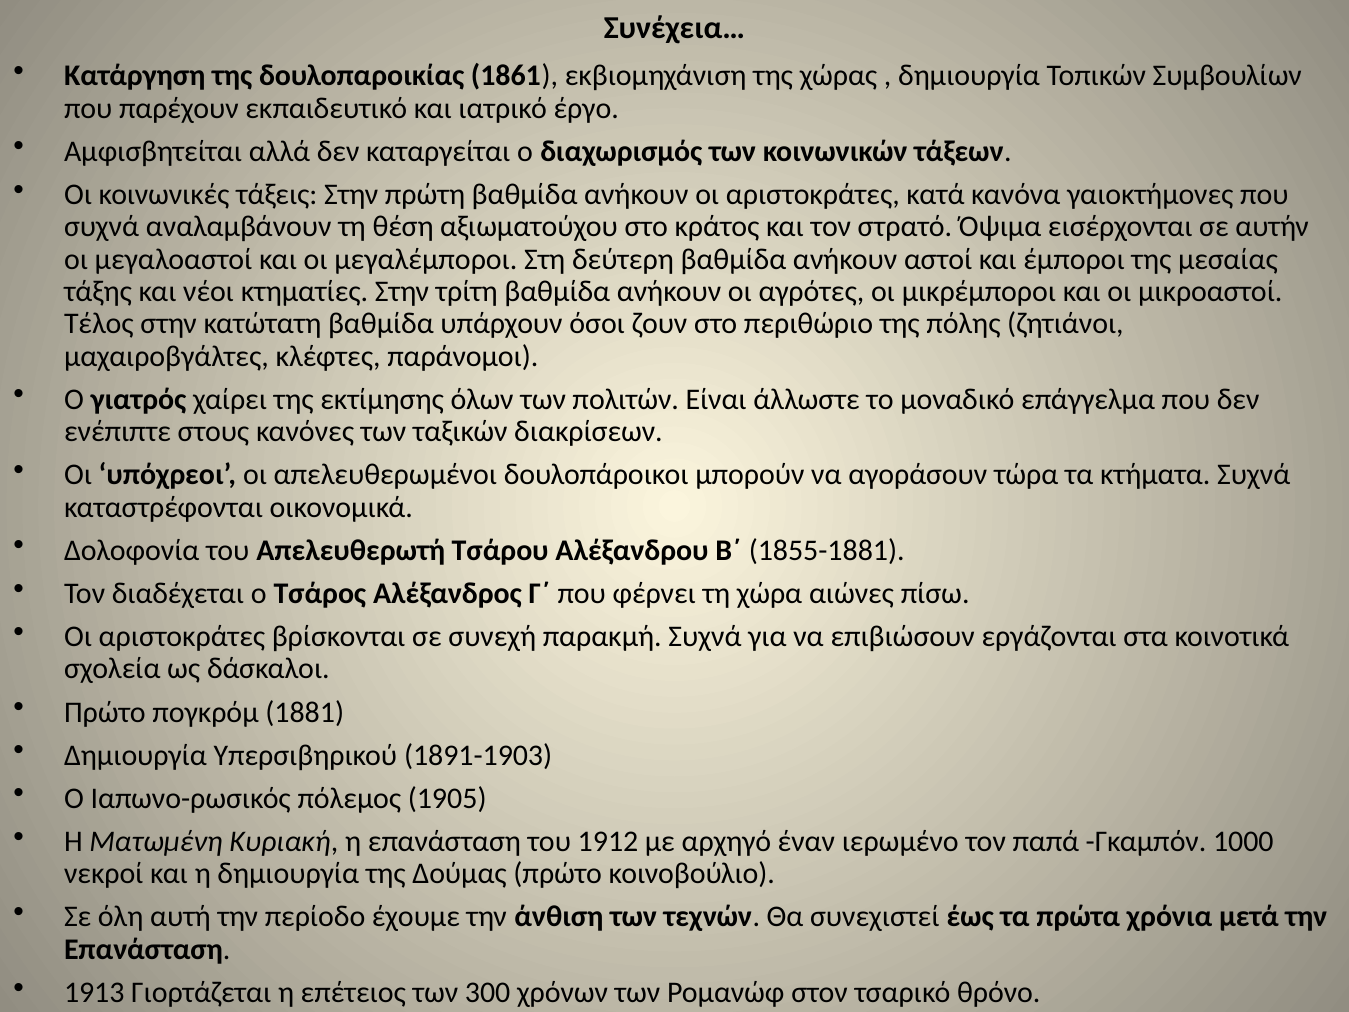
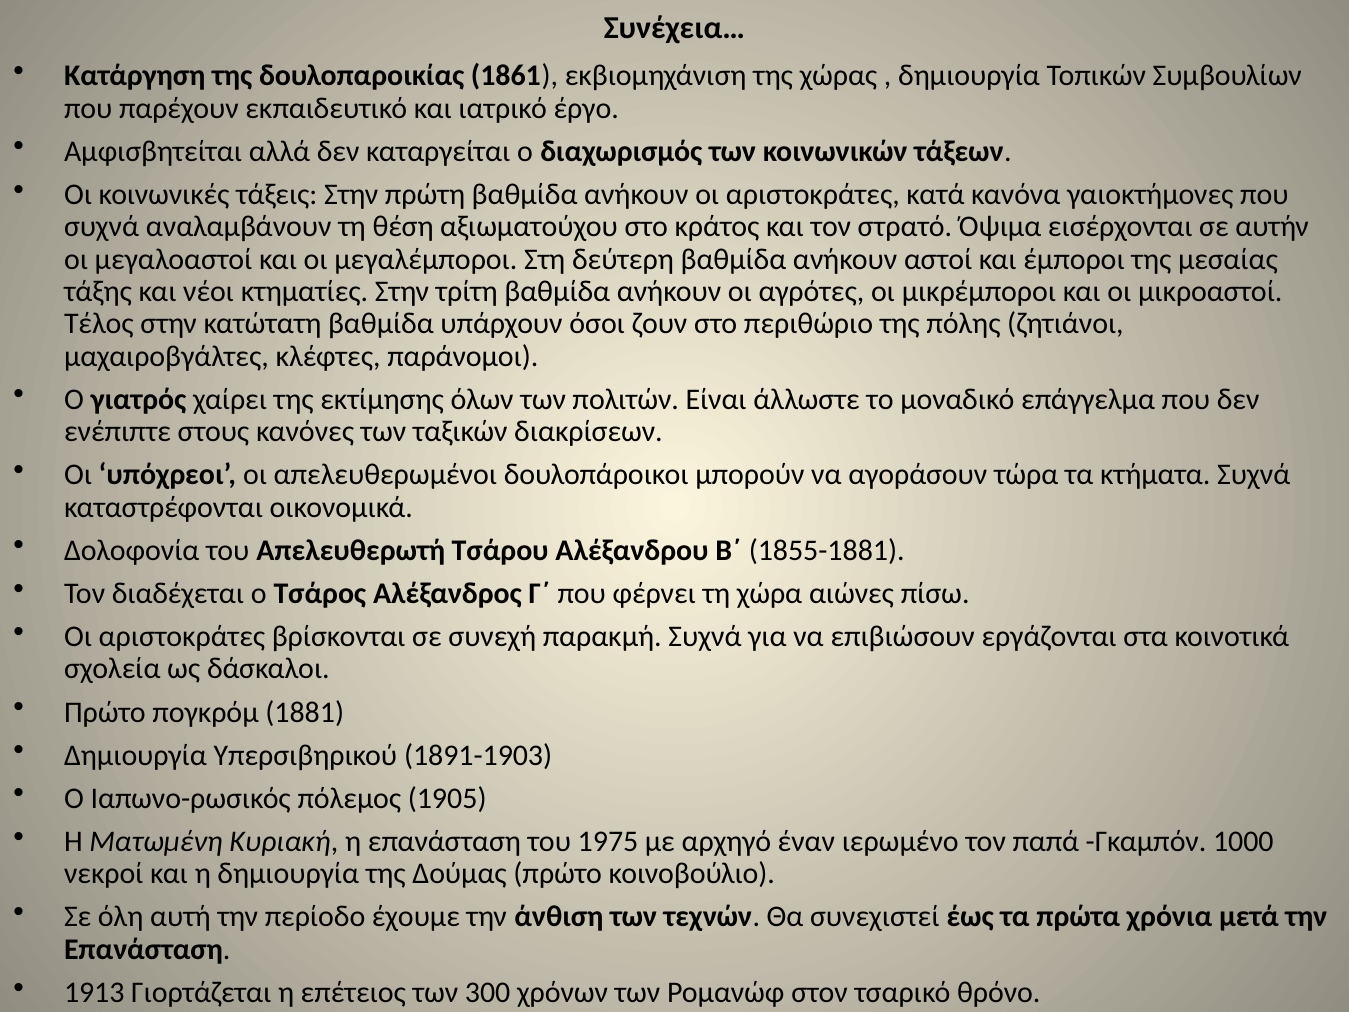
1912: 1912 -> 1975 (608, 841)
